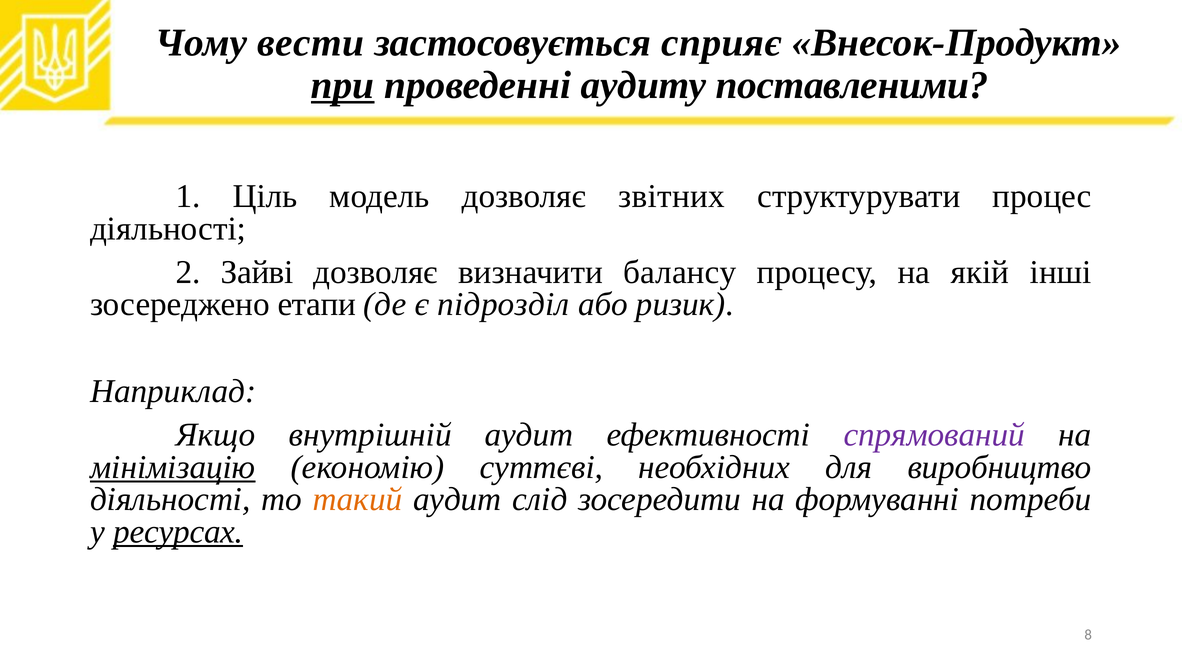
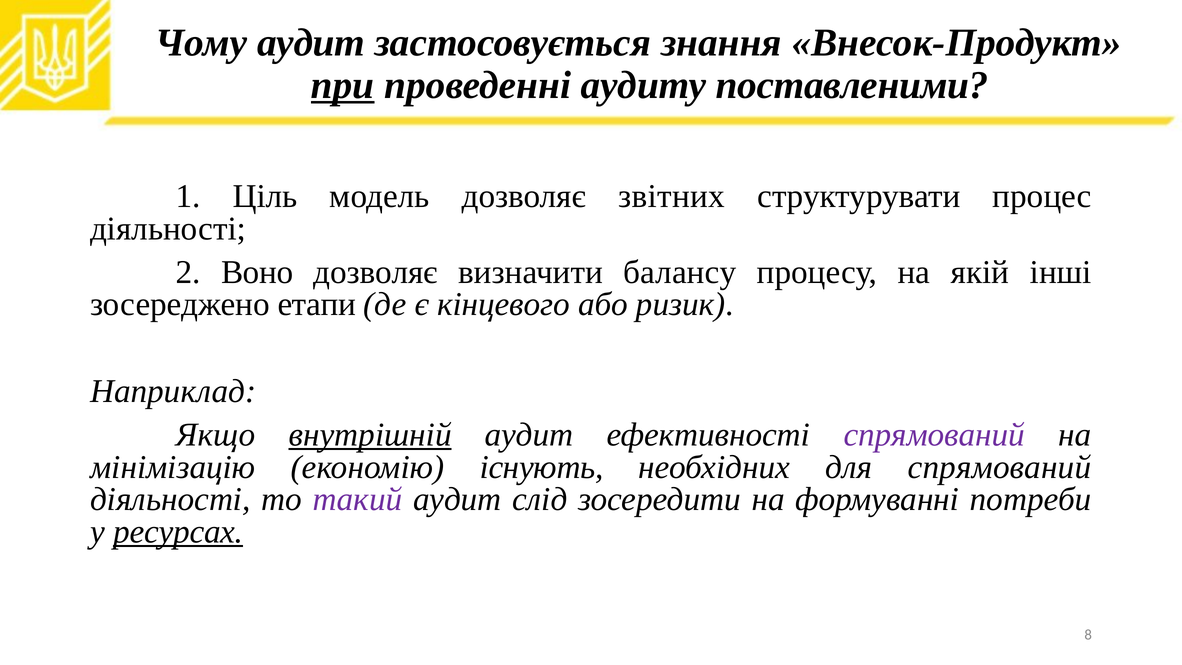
Чому вести: вести -> аудит (311, 43)
сприяє: сприяє -> знання (721, 43)
Зайві: Зайві -> Воно (257, 272)
підрозділ: підрозділ -> кінцевого (504, 304)
внутрішній underline: none -> present (370, 435)
мінімізацію underline: present -> none (173, 467)
суттєві: суттєві -> існують (542, 467)
для виробництво: виробництво -> спрямований (999, 467)
такий colour: orange -> purple (358, 499)
